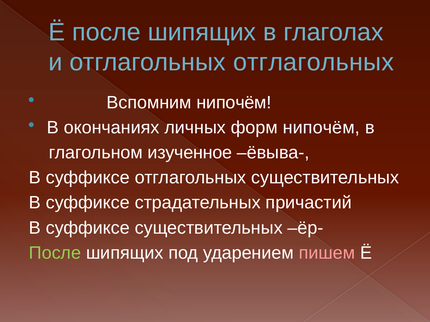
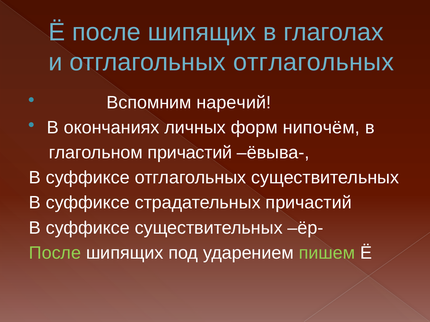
Вспомним нипочём: нипочём -> наречий (234, 103)
глагольном изученное: изученное -> причастий (190, 153)
пишем colour: pink -> light green (327, 253)
